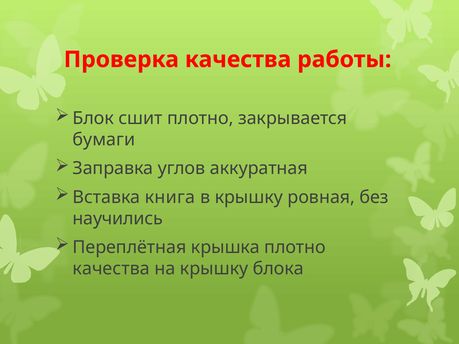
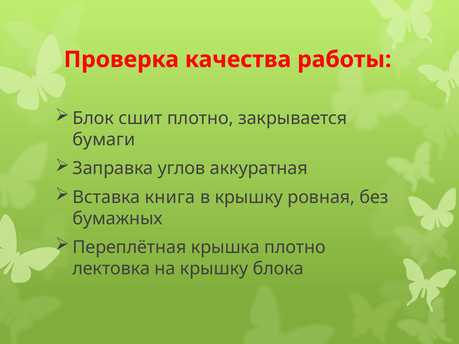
научились: научились -> бумажных (118, 219)
качества: качества -> лектовка (111, 269)
